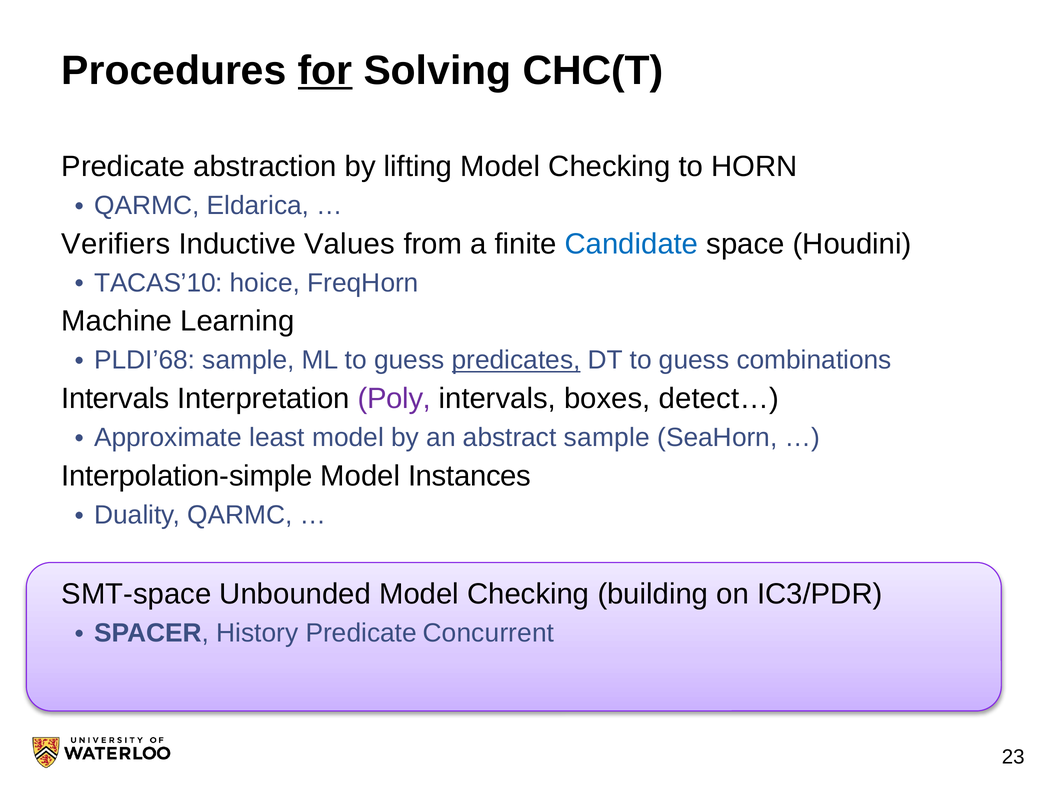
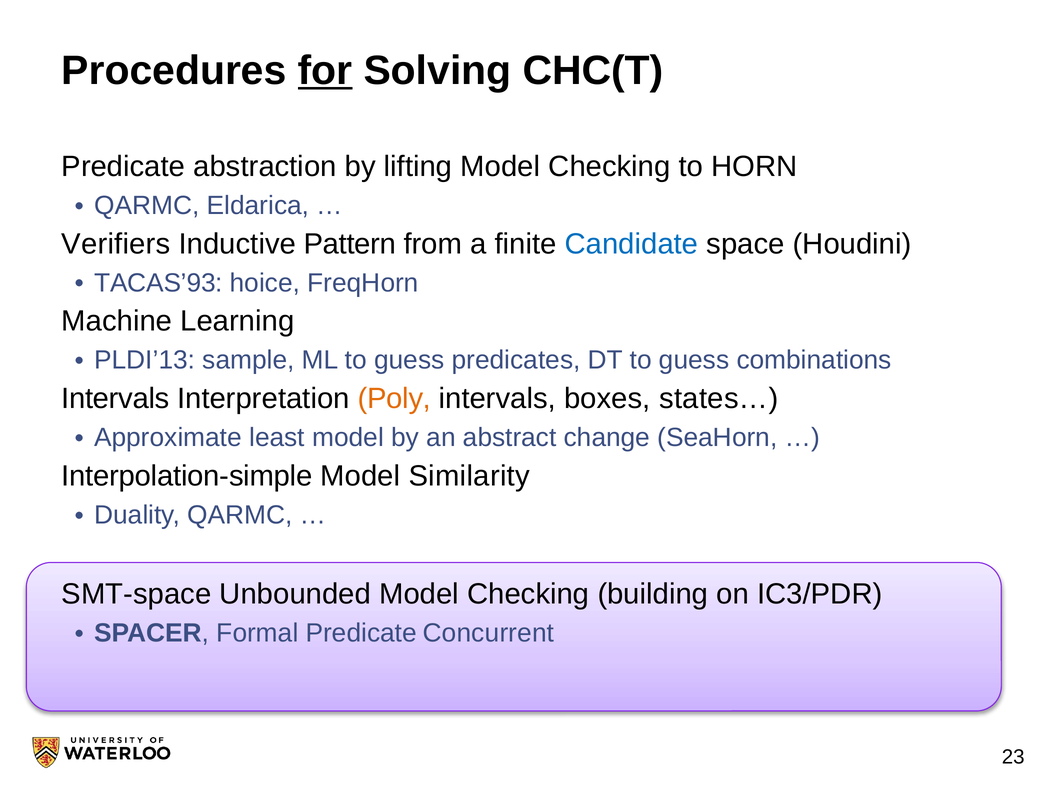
Values: Values -> Pattern (350, 244)
TACAS’10: TACAS’10 -> TACAS’93 (158, 283)
PLDI’68: PLDI’68 -> PLDI’13 (145, 360)
predicates underline: present -> none (516, 360)
Poly colour: purple -> orange (394, 398)
detect…: detect… -> states… (719, 398)
abstract sample: sample -> change (607, 437)
Instances: Instances -> Similarity (469, 476)
History: History -> Formal (257, 633)
